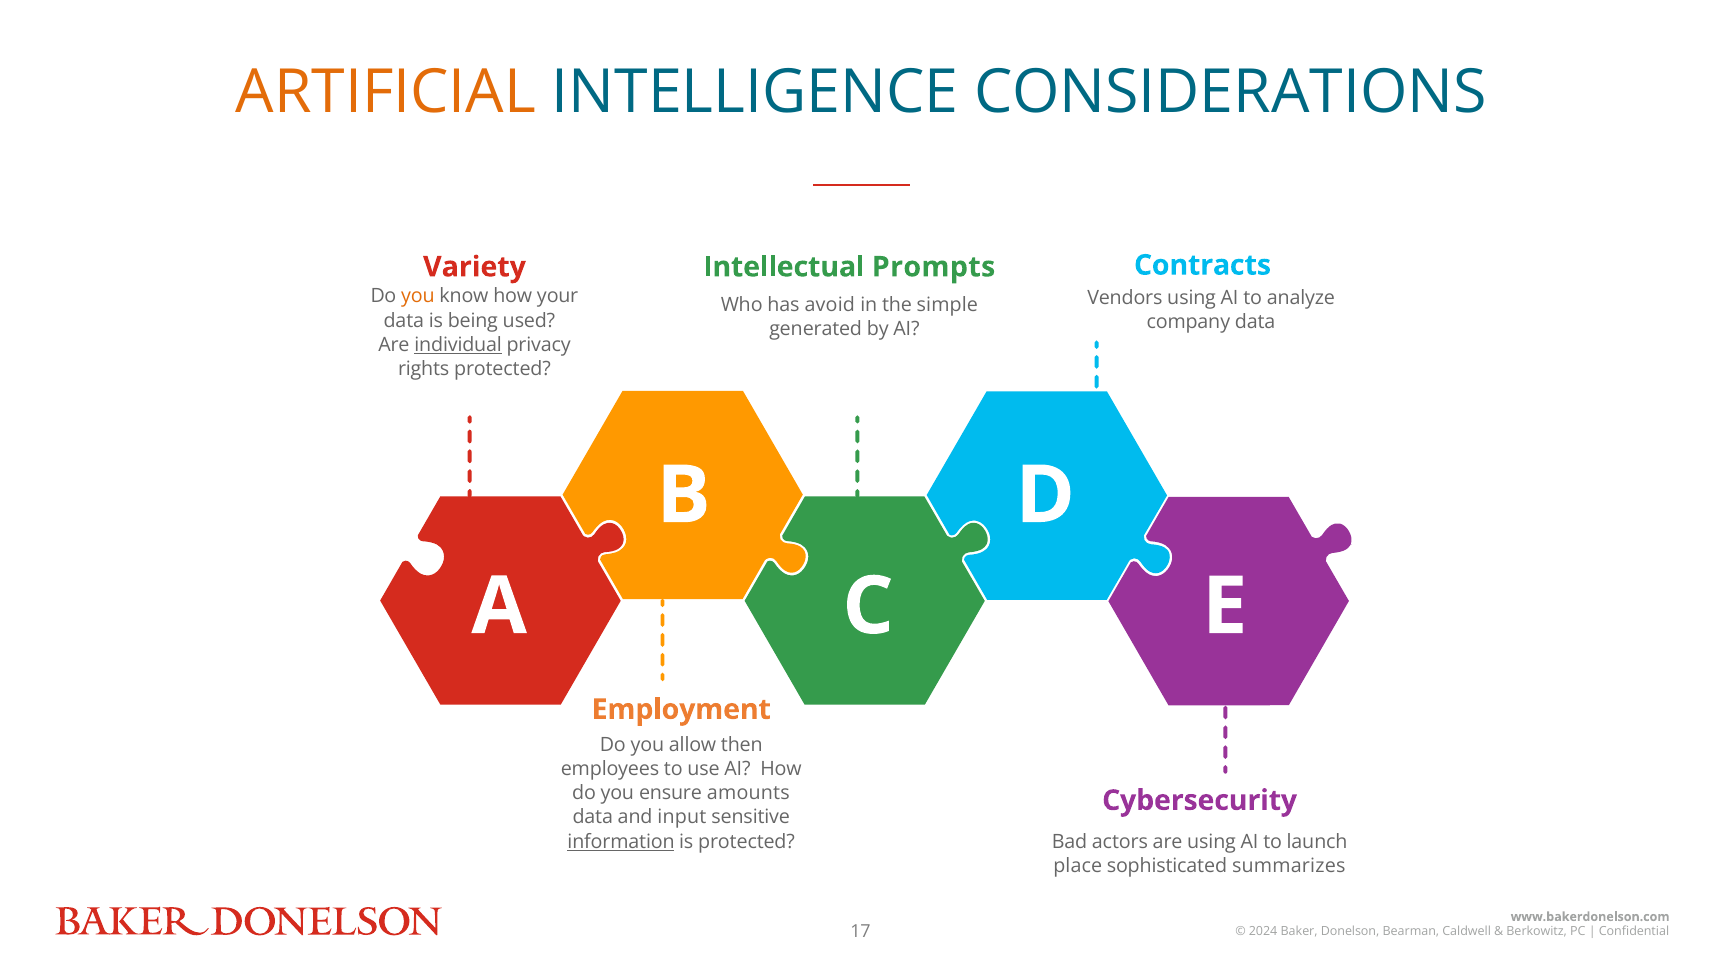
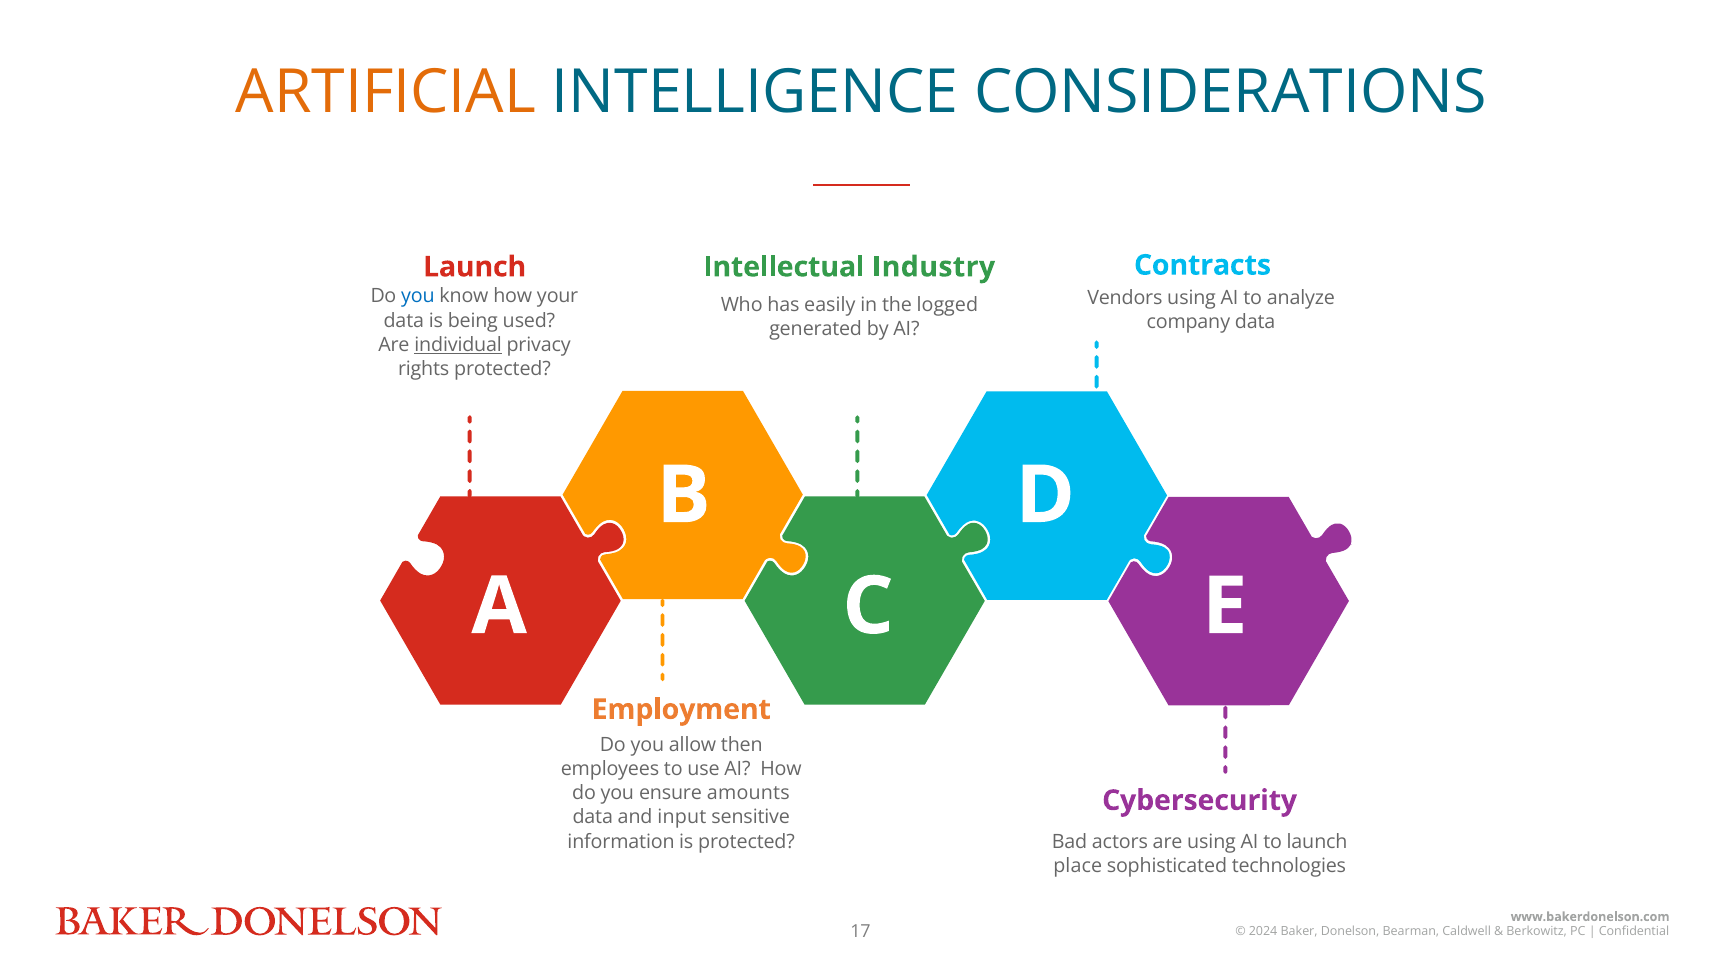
Variety: Variety -> Launch (475, 267)
Prompts: Prompts -> Industry (933, 267)
you colour: orange -> blue (418, 296)
avoid: avoid -> easily (830, 305)
simple: simple -> logged (947, 305)
information underline: present -> none (621, 842)
summarizes: summarizes -> technologies (1289, 866)
